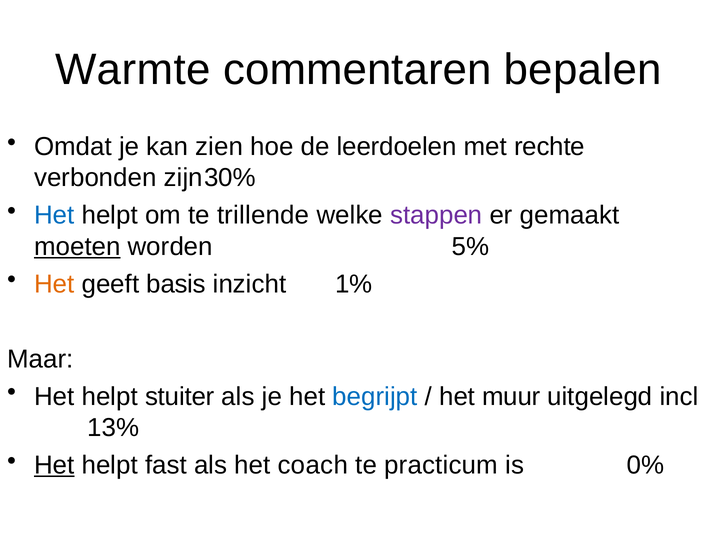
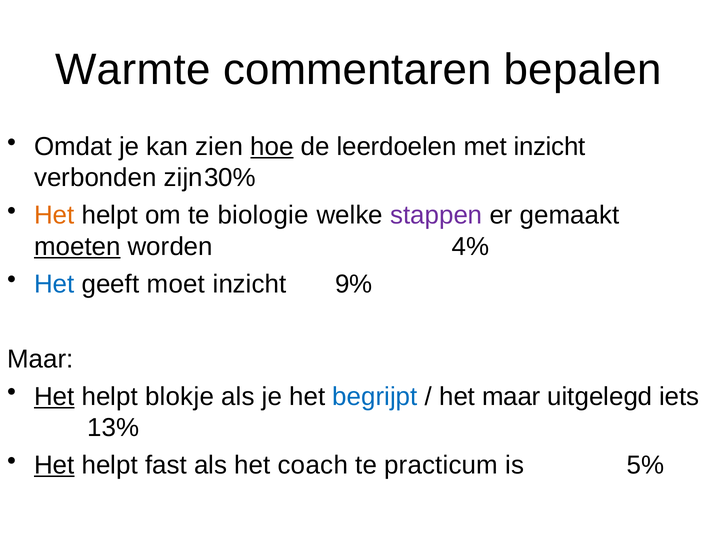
hoe underline: none -> present (272, 147)
met rechte: rechte -> inzicht (549, 147)
Het colour: blue -> orange (54, 215)
trillende: trillende -> biologie (263, 215)
5%: 5% -> 4% (470, 246)
Het colour: orange -> blue (54, 284)
basis: basis -> moet (176, 284)
1%: 1% -> 9% (354, 284)
Het underline: none -> present (54, 396)
stuiter: stuiter -> blokje (180, 396)
het muur: muur -> maar (511, 396)
incl: incl -> iets (679, 396)
0%: 0% -> 5% (645, 465)
